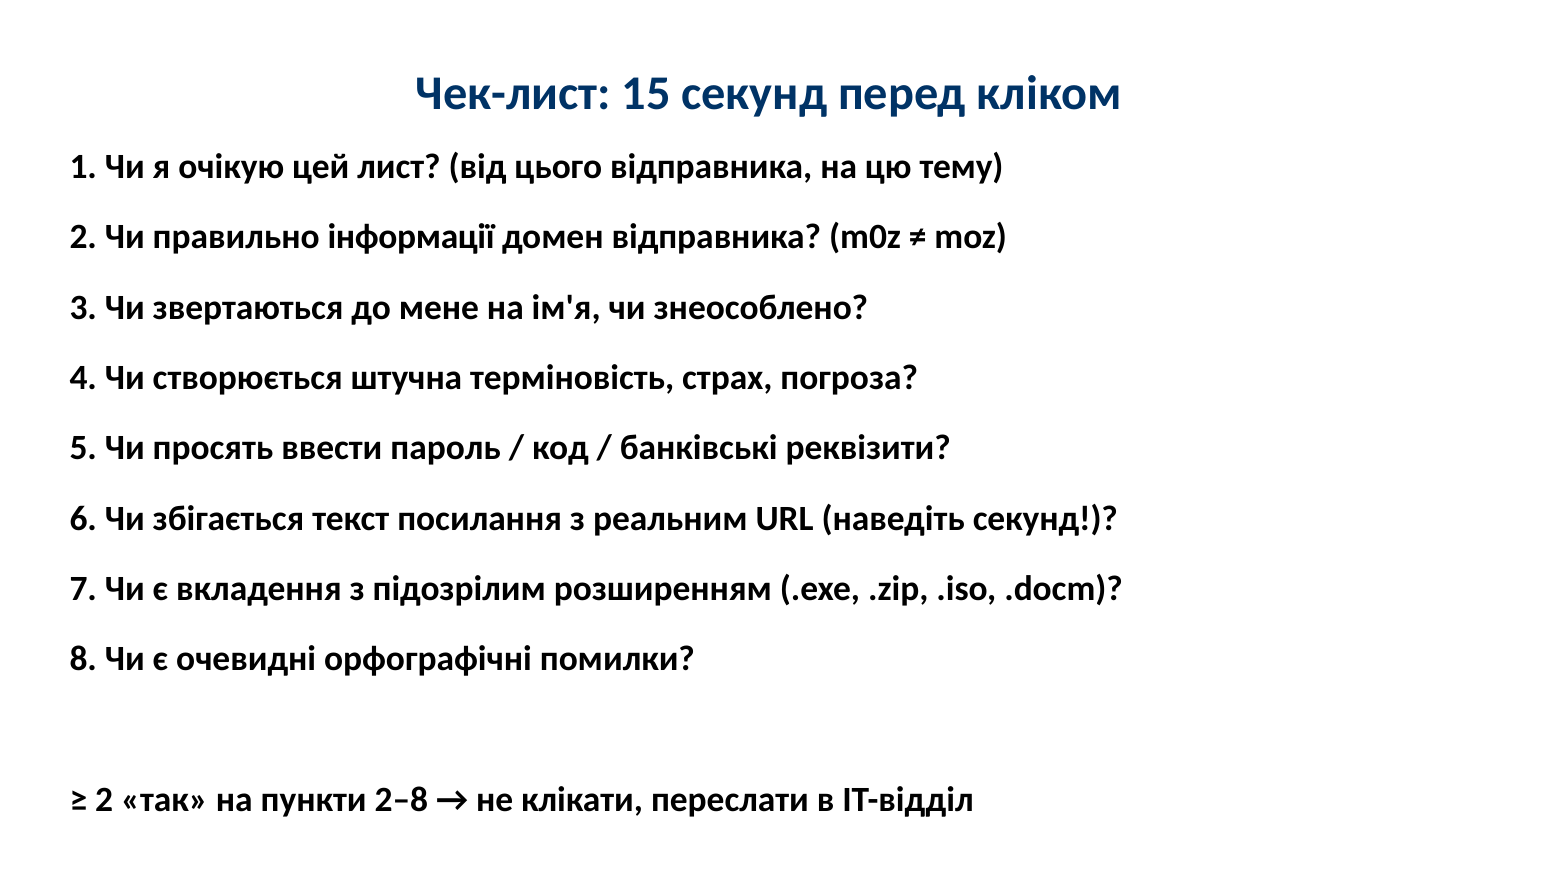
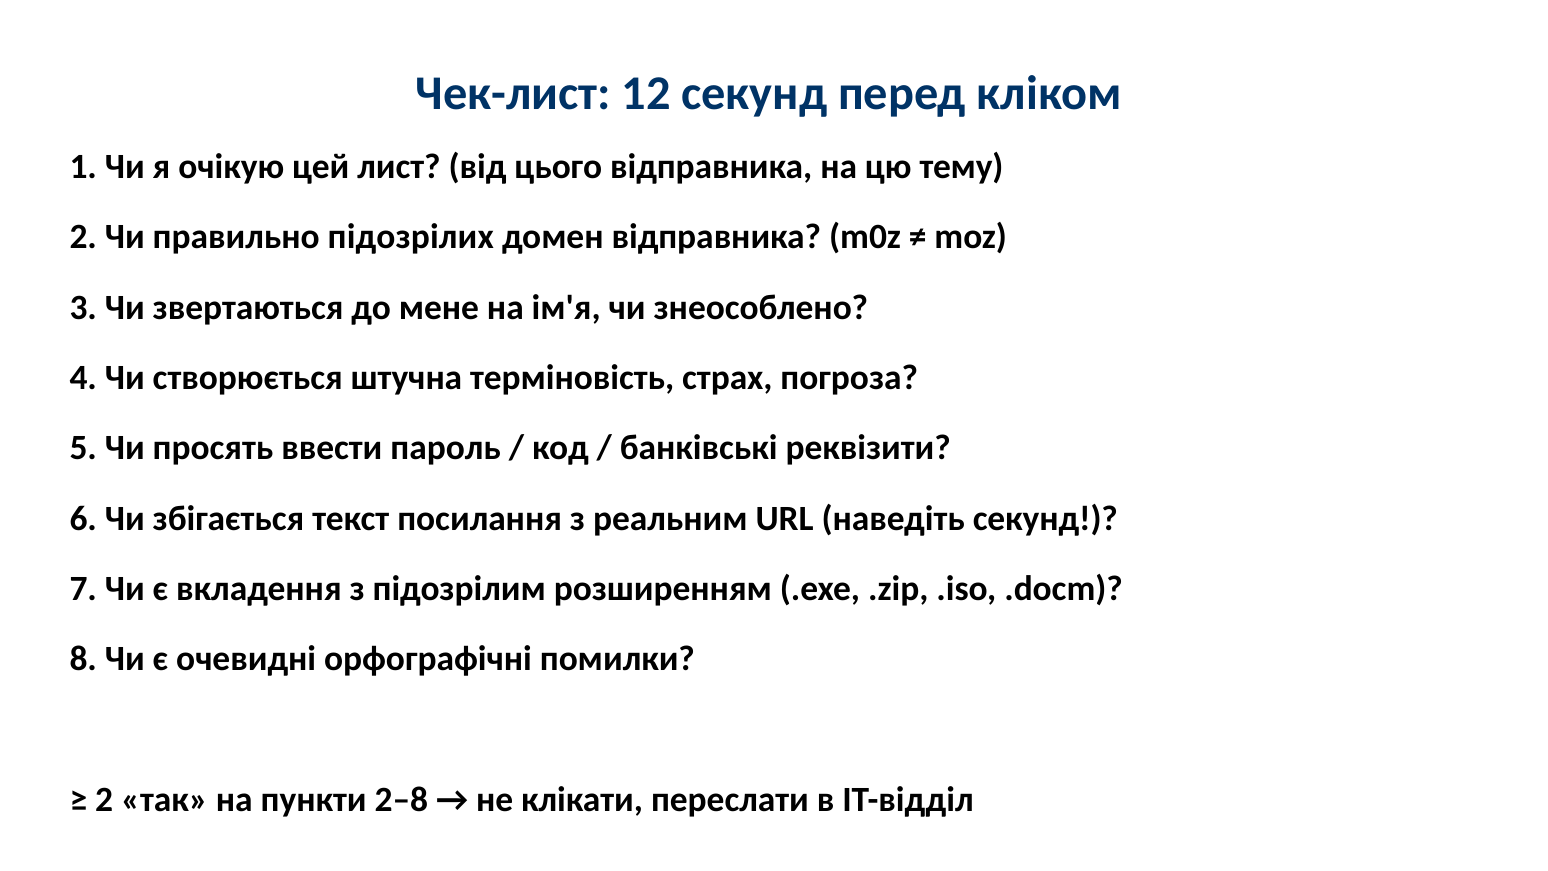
15: 15 -> 12 (646, 93)
інформації: інформації -> підозрілих (411, 237)
